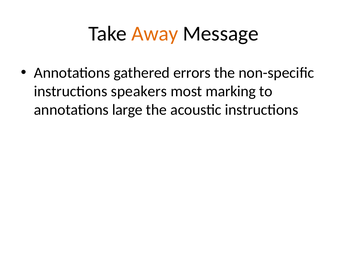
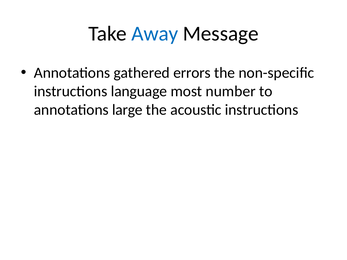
Away colour: orange -> blue (155, 34)
speakers: speakers -> language (139, 91)
marking: marking -> number (231, 91)
